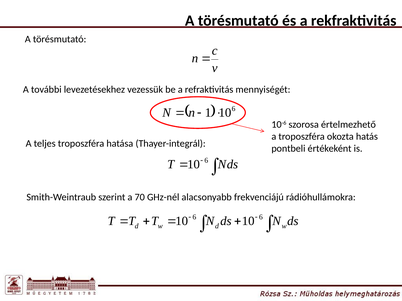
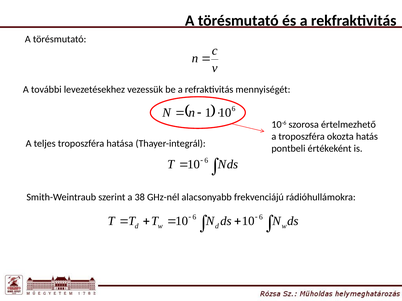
70: 70 -> 38 (140, 197)
